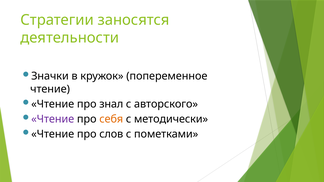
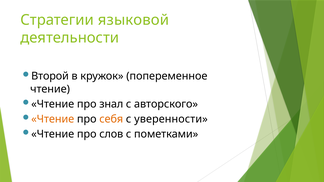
заносятся: заносятся -> языковой (134, 20)
Значки: Значки -> Второй (50, 76)
Чтение colour: purple -> orange (53, 119)
методически: методически -> уверенности (171, 119)
